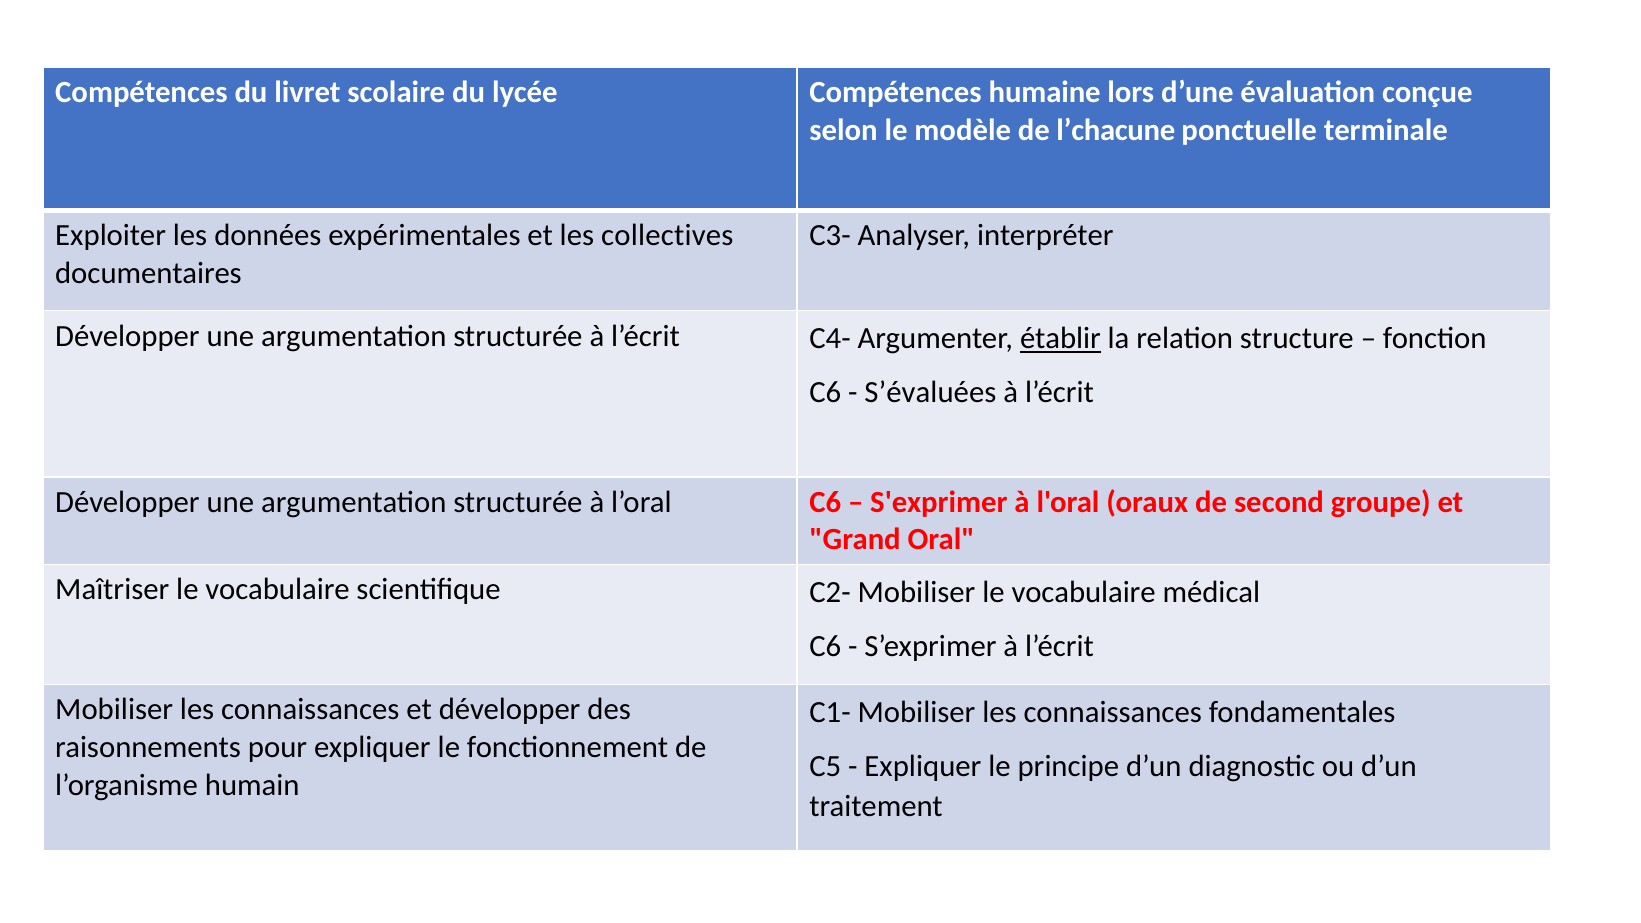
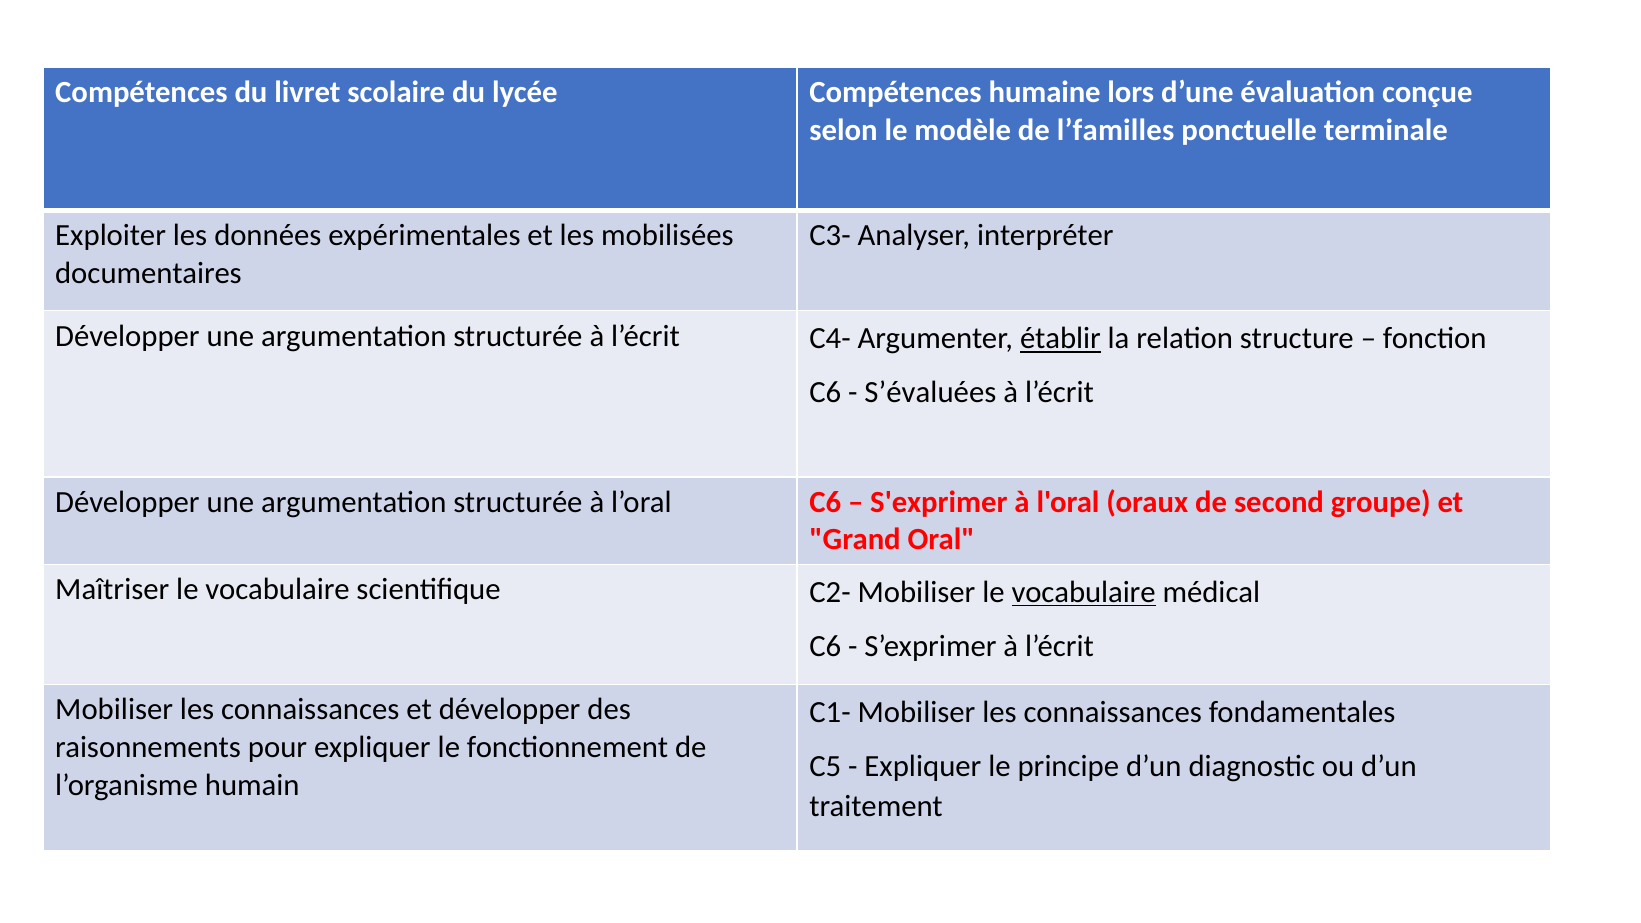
l’chacune: l’chacune -> l’familles (1116, 130)
collectives: collectives -> mobilisées (667, 236)
vocabulaire underline: none -> present (1084, 592)
